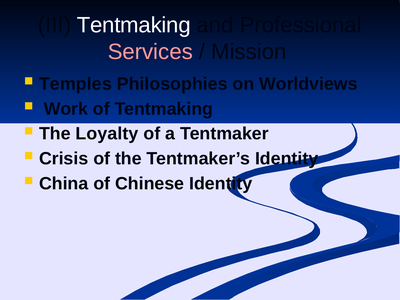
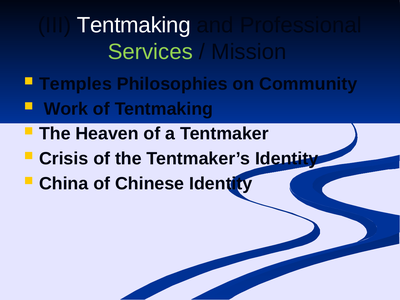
Services colour: pink -> light green (150, 52)
Worldviews: Worldviews -> Community (308, 84)
Loyalty: Loyalty -> Heaven (107, 134)
